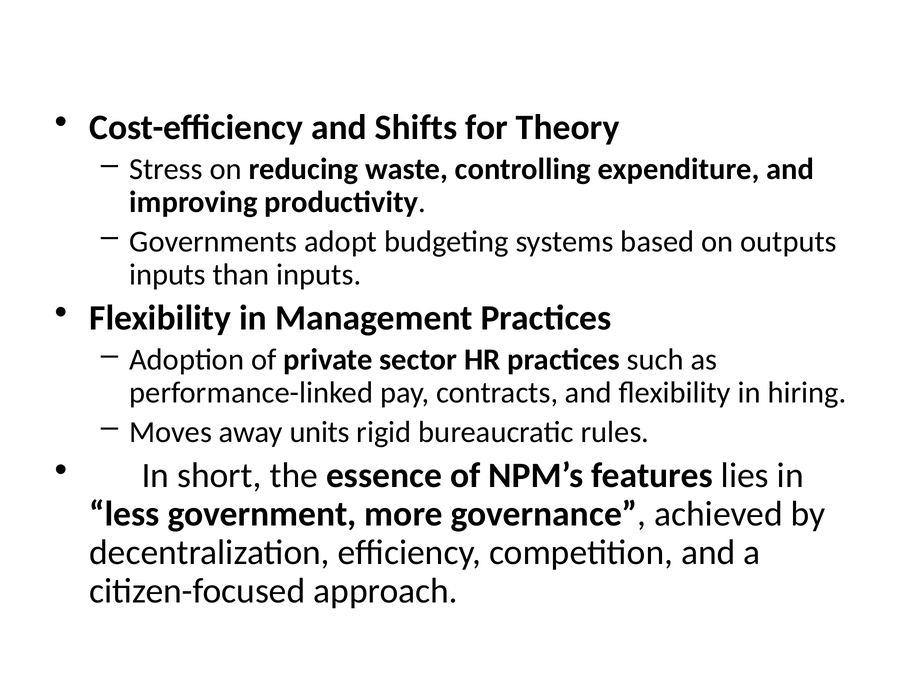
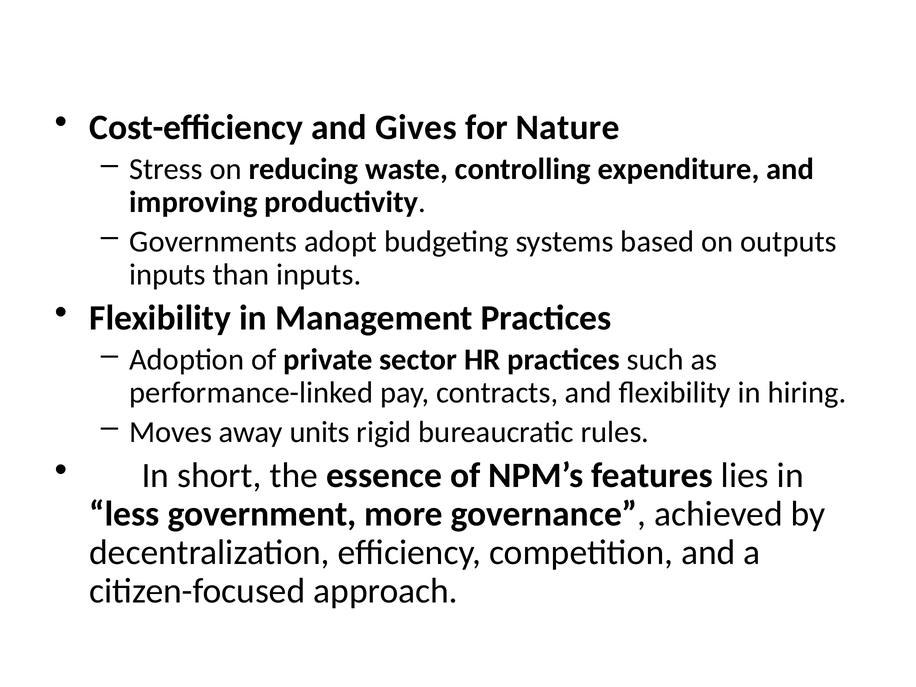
Shifts: Shifts -> Gives (416, 128)
Theory: Theory -> Nature (568, 128)
